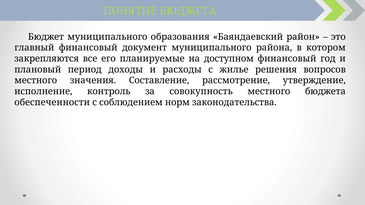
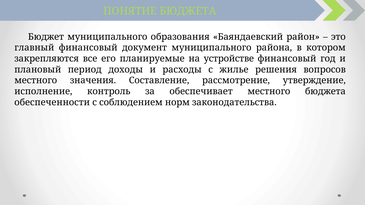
доступном: доступном -> устройстве (229, 59)
совокупность: совокупность -> обеспечивает (201, 92)
